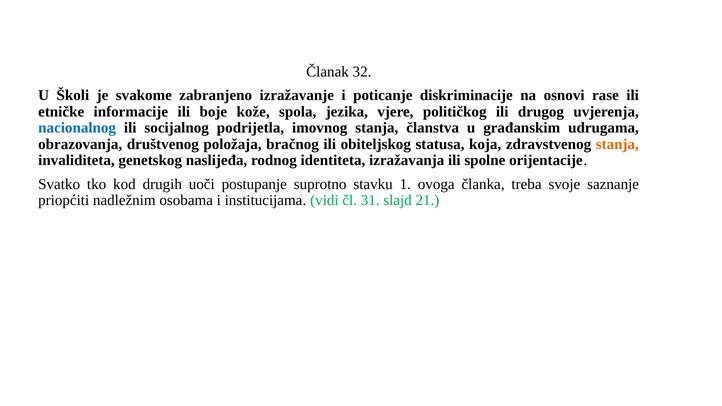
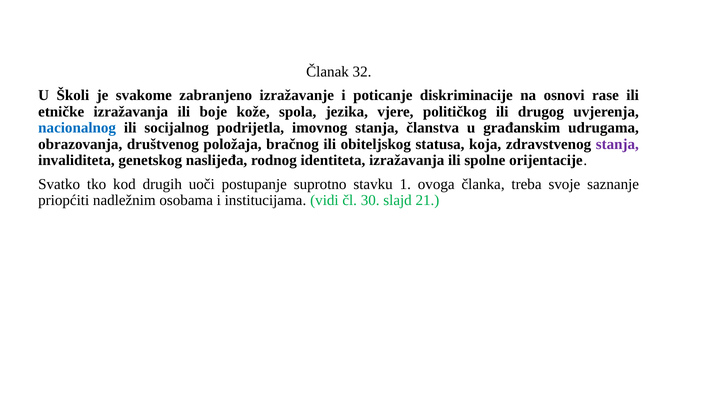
etničke informacije: informacije -> izražavanja (131, 112)
stanja colour: orange -> purple (617, 144)
31: 31 -> 30 (370, 200)
